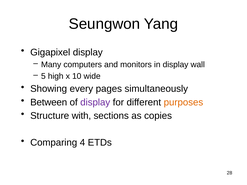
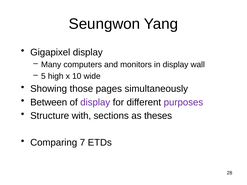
every: every -> those (81, 89)
purposes colour: orange -> purple (183, 102)
copies: copies -> theses (158, 116)
4: 4 -> 7 (82, 143)
